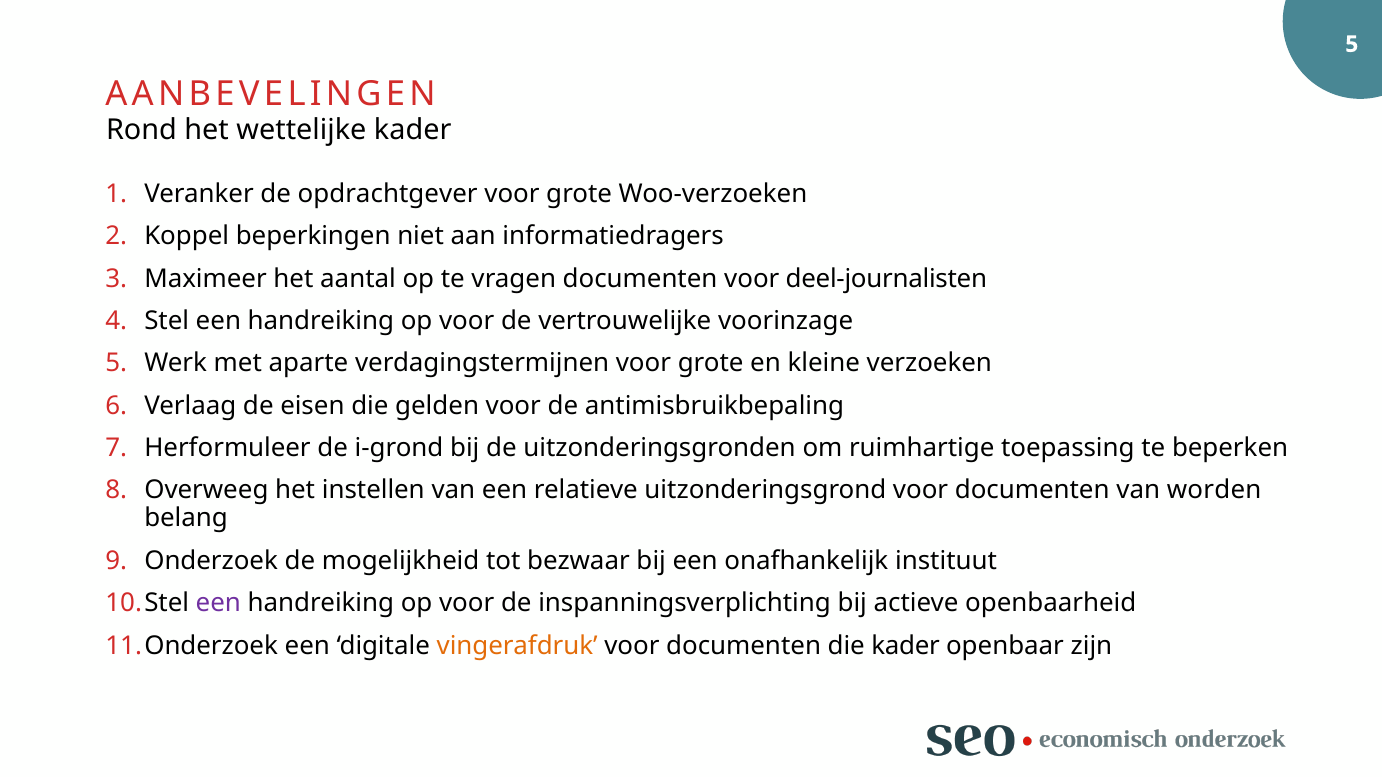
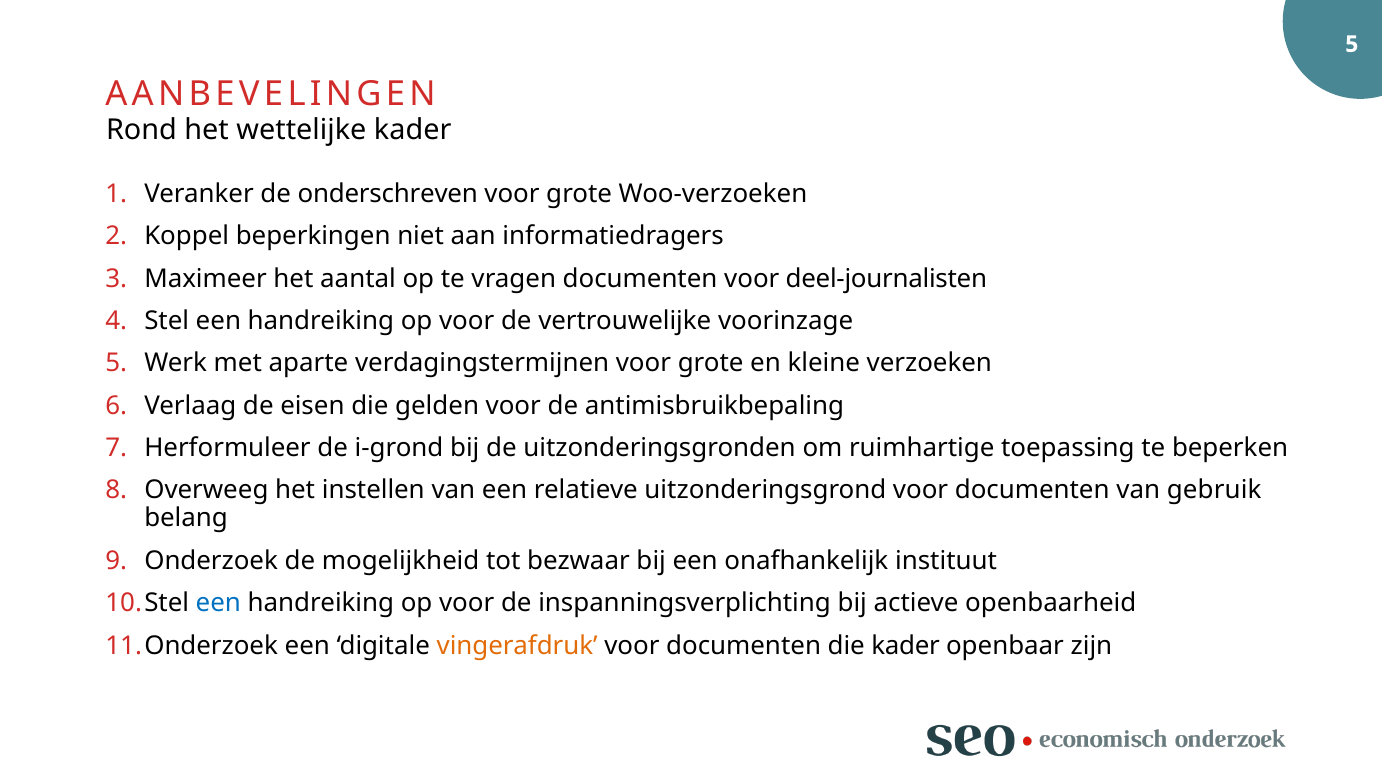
opdrachtgever: opdrachtgever -> onderschreven (388, 194)
worden: worden -> gebruik (1214, 491)
een colour: purple -> blue (218, 603)
